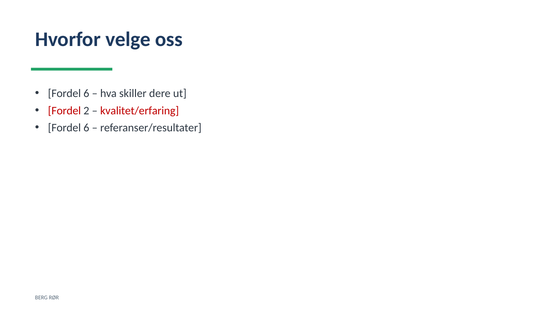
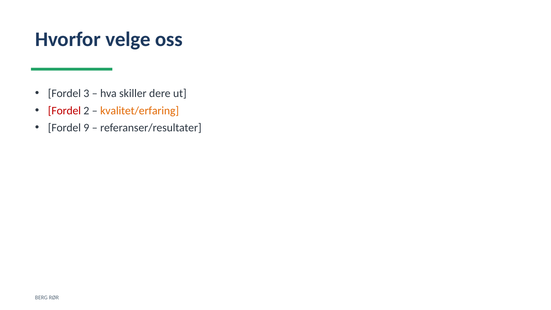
6: 6 -> 3 (86, 93)
kvalitet/erfaring colour: red -> orange (140, 111)
6: 6 -> 9 (86, 128)
